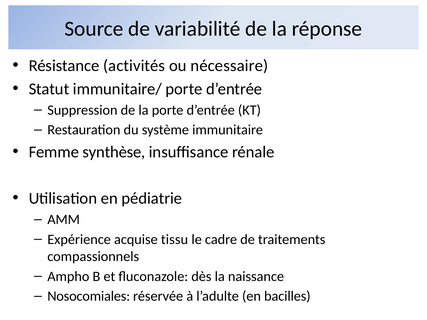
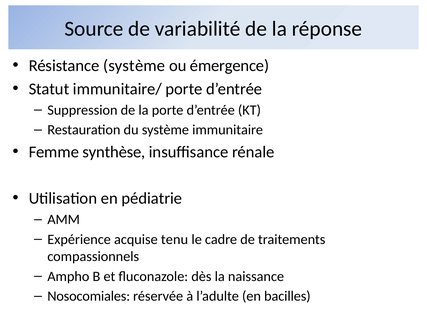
Résistance activités: activités -> système (134, 66)
nécessaire: nécessaire -> émergence (229, 66)
tissu: tissu -> tenu (175, 240)
